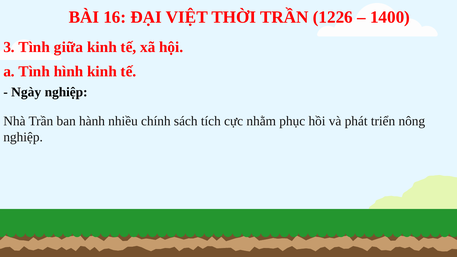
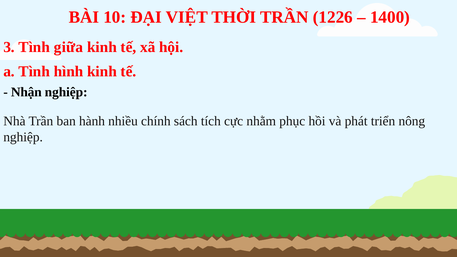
16: 16 -> 10 (115, 17)
Ngày: Ngày -> Nhận (26, 92)
